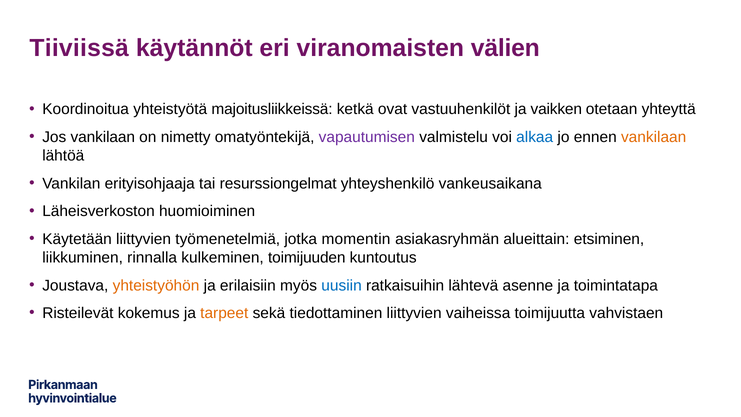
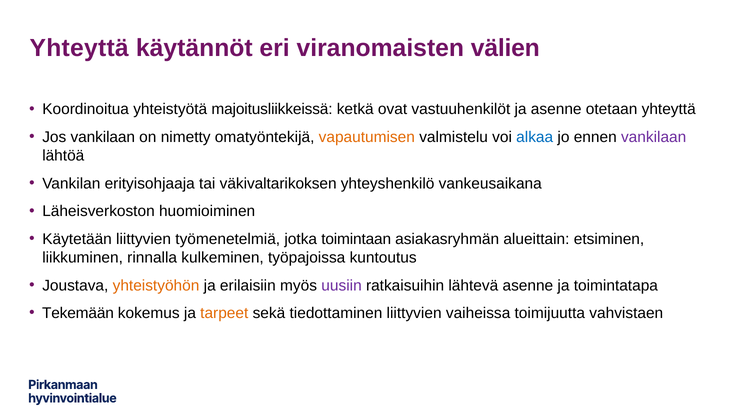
Tiiviissä: Tiiviissä -> Yhteyttä (79, 48)
ja vaikken: vaikken -> asenne (556, 109)
vapautumisen colour: purple -> orange (367, 137)
vankilaan colour: orange -> purple (654, 137)
resurssiongelmat: resurssiongelmat -> väkivaltarikoksen (278, 183)
momentin: momentin -> toimintaan (356, 239)
toimijuuden: toimijuuden -> työpajoissa (307, 258)
uusiin colour: blue -> purple (342, 285)
Risteilevät: Risteilevät -> Tekemään (78, 313)
